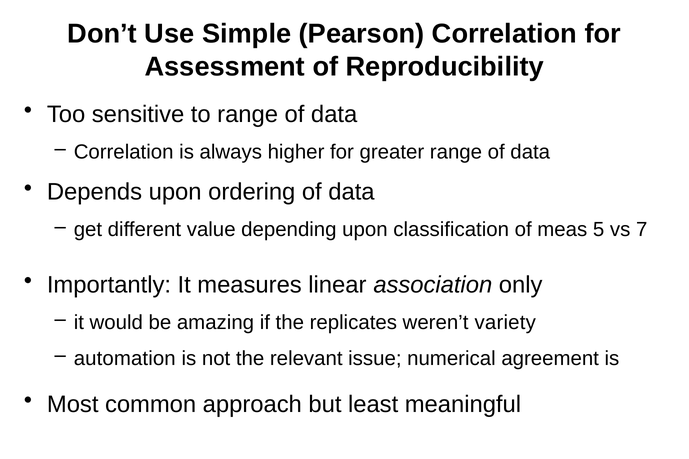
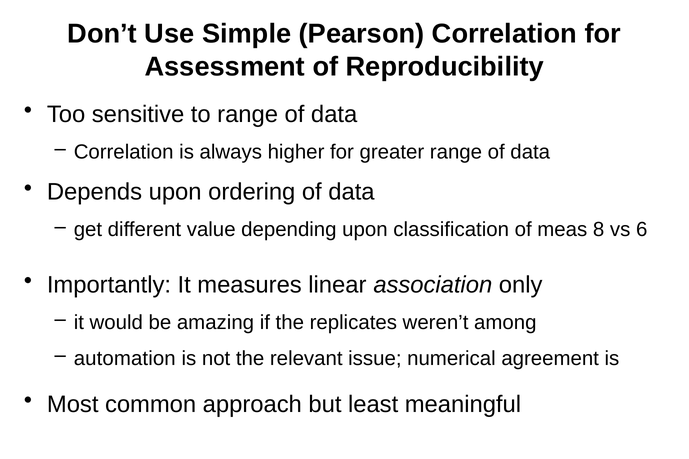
5: 5 -> 8 (599, 230)
7: 7 -> 6 (642, 230)
variety: variety -> among (505, 323)
